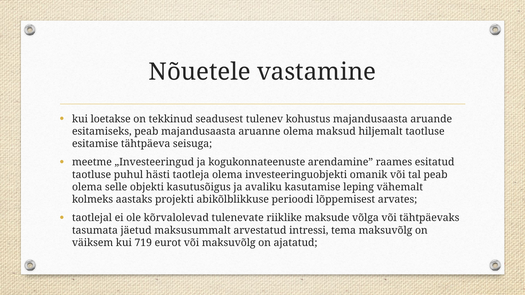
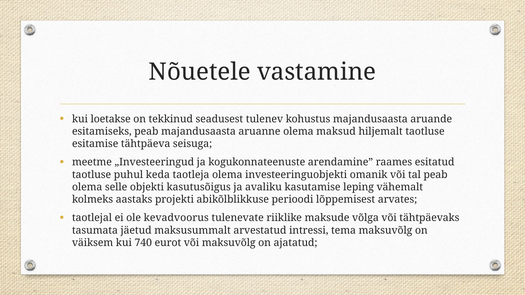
hästi: hästi -> keda (158, 175)
kõrvalolevad: kõrvalolevad -> kevadvoorus (176, 218)
719: 719 -> 740 (143, 243)
